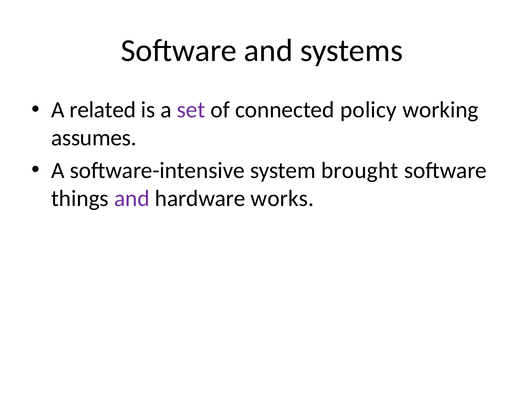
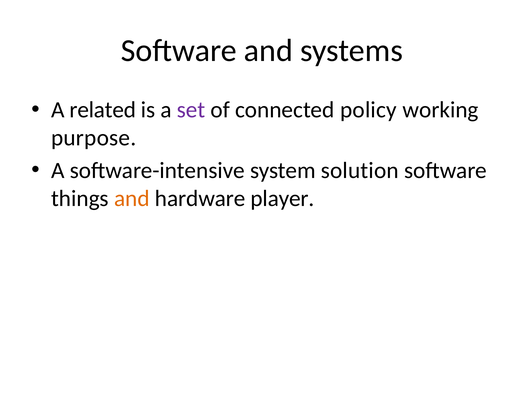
assumes: assumes -> purpose (94, 138)
brought: brought -> solution (360, 170)
and colour: purple -> orange (132, 198)
works: works -> player (282, 198)
